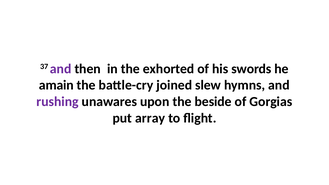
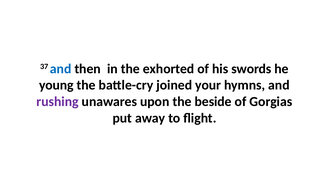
and colour: purple -> blue (61, 69)
amain: amain -> young (56, 85)
slew: slew -> your (208, 85)
array: array -> away (150, 118)
